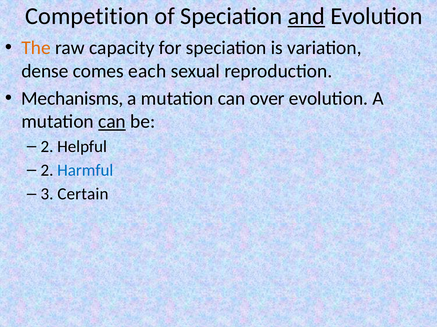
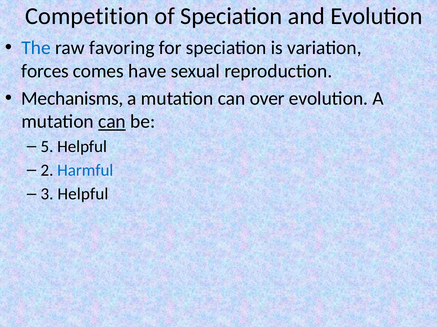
and underline: present -> none (306, 16)
The colour: orange -> blue (36, 48)
capacity: capacity -> favoring (122, 48)
dense: dense -> forces (45, 71)
each: each -> have (147, 71)
2: 2 -> 5 (47, 147)
3 Certain: Certain -> Helpful (83, 194)
